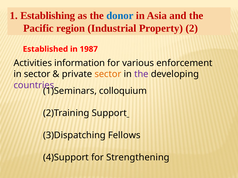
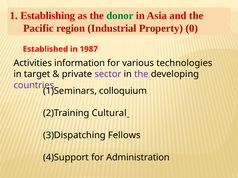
donor colour: blue -> green (120, 16)
2: 2 -> 0 (192, 28)
enforcement: enforcement -> technologies (184, 63)
in sector: sector -> target (37, 74)
sector colour: orange -> purple (108, 74)
Support: Support -> Cultural (109, 113)
Strengthening: Strengthening -> Administration (138, 158)
